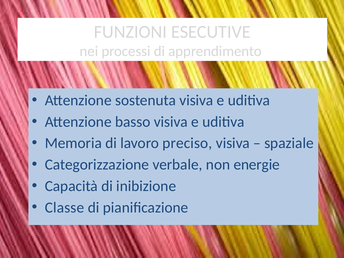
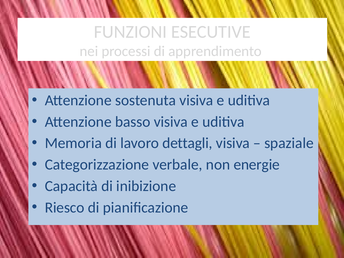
preciso: preciso -> dettagli (187, 143)
Classe: Classe -> Riesco (65, 207)
